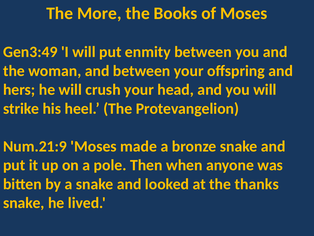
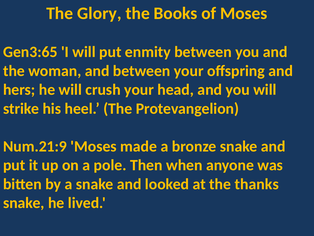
More: More -> Glory (99, 13)
Gen3:49: Gen3:49 -> Gen3:65 (30, 52)
